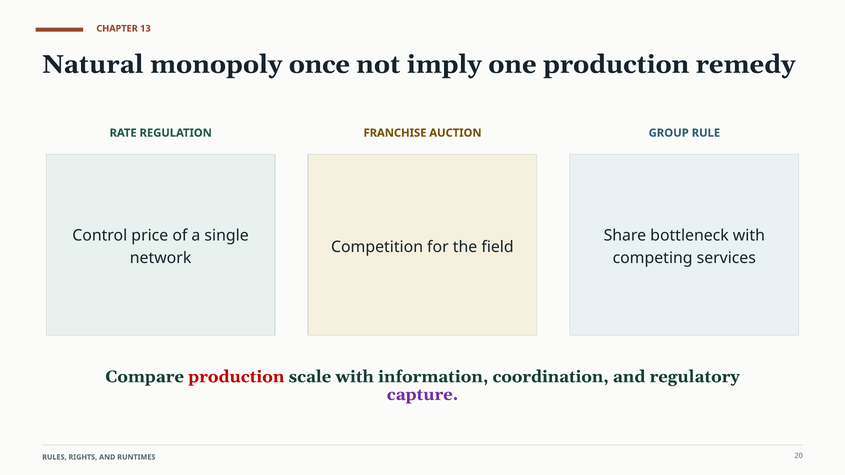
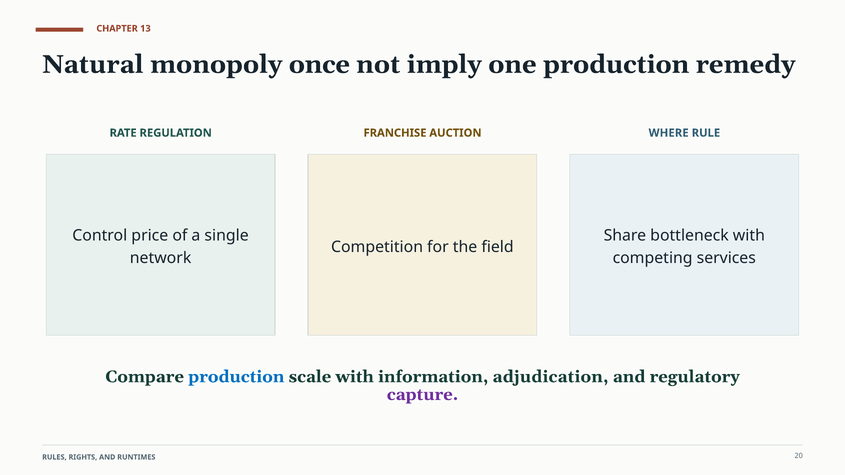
GROUP: GROUP -> WHERE (669, 133)
production colour: red -> blue (236, 377)
coordination: coordination -> adjudication (550, 377)
